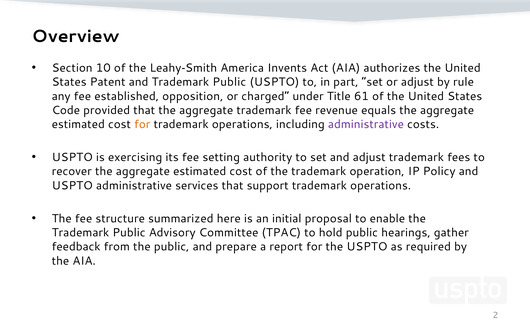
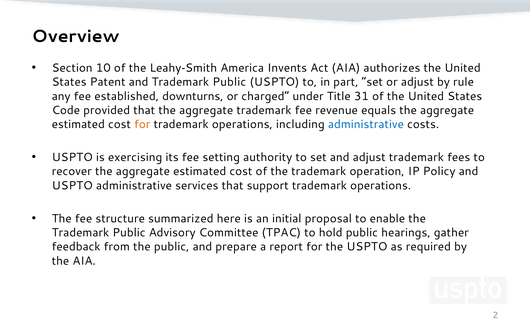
opposition: opposition -> downturns (193, 96)
61: 61 -> 31 (361, 96)
administrative colour: purple -> blue (366, 124)
